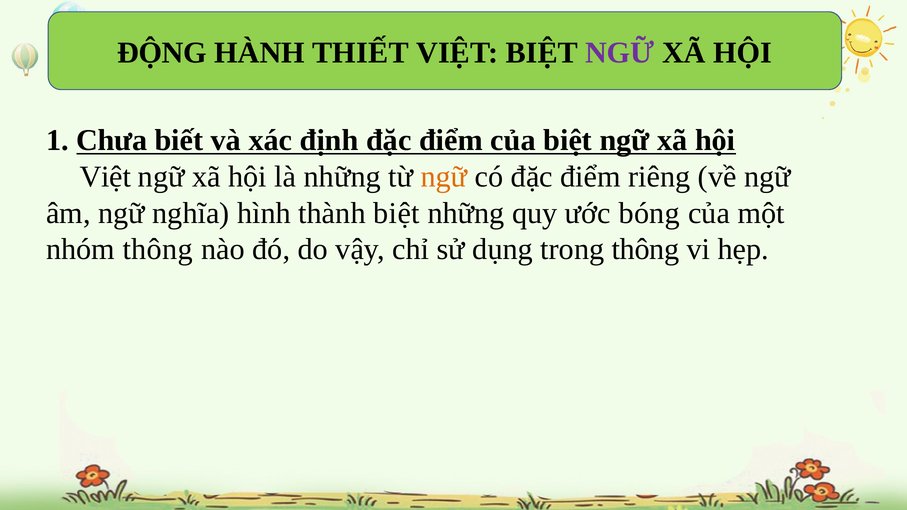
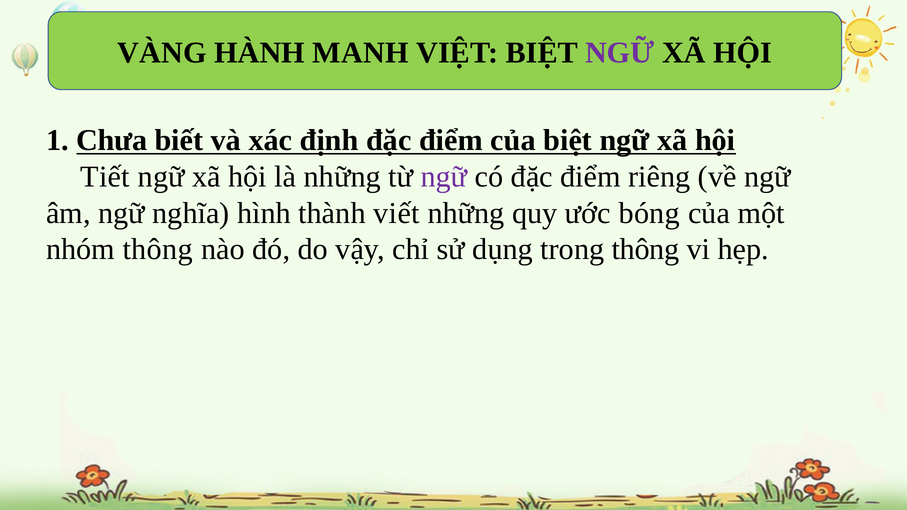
ĐỘNG: ĐỘNG -> VÀNG (162, 53)
THIẾT: THIẾT -> MANH (360, 53)
Việt: Việt -> Tiết (105, 177)
ngữ colour: orange -> purple (444, 177)
thành biệt: biệt -> viết (396, 213)
